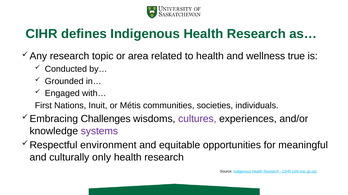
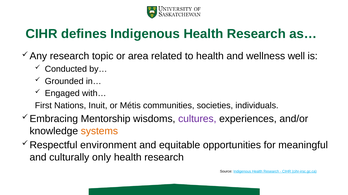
true: true -> well (296, 56)
Challenges: Challenges -> Mentorship (106, 119)
systems colour: purple -> orange (99, 131)
